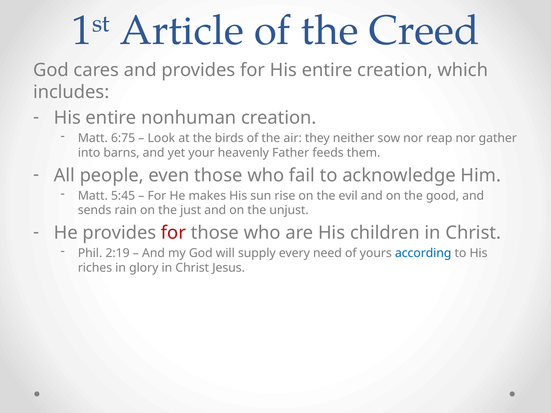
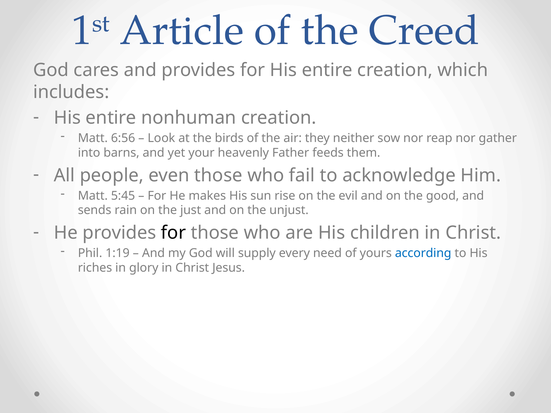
6:75: 6:75 -> 6:56 (123, 138)
for colour: red -> black (173, 233)
2:19: 2:19 -> 1:19 (118, 253)
